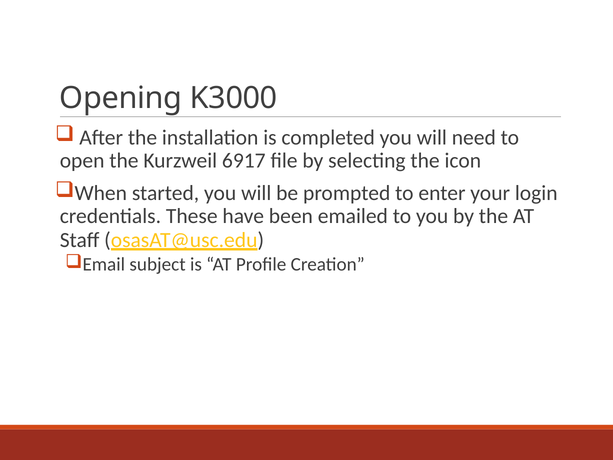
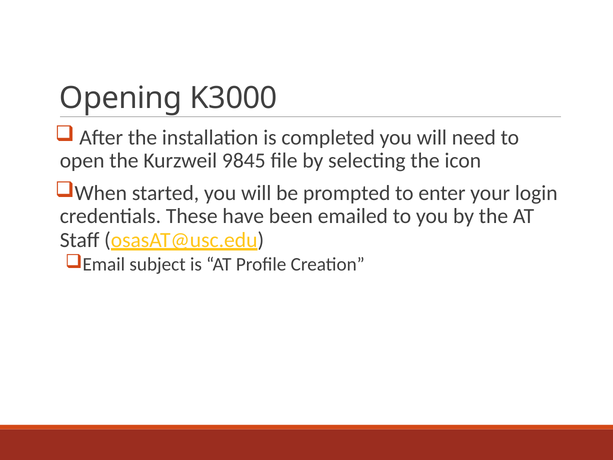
6917: 6917 -> 9845 (244, 161)
